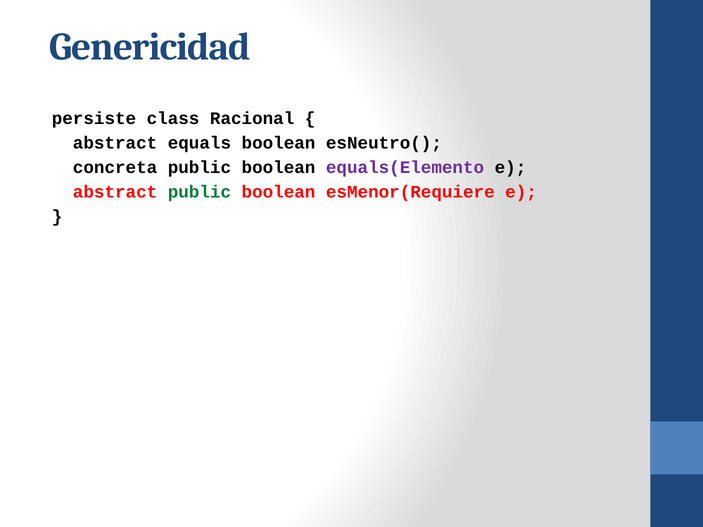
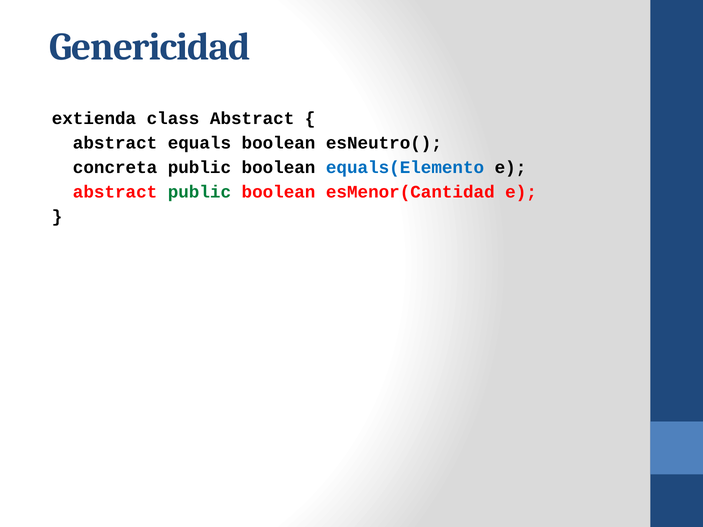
persiste: persiste -> extienda (94, 118)
class Racional: Racional -> Abstract (252, 118)
equals(Elemento colour: purple -> blue (405, 168)
esMenor(Requiere: esMenor(Requiere -> esMenor(Cantidad (410, 192)
